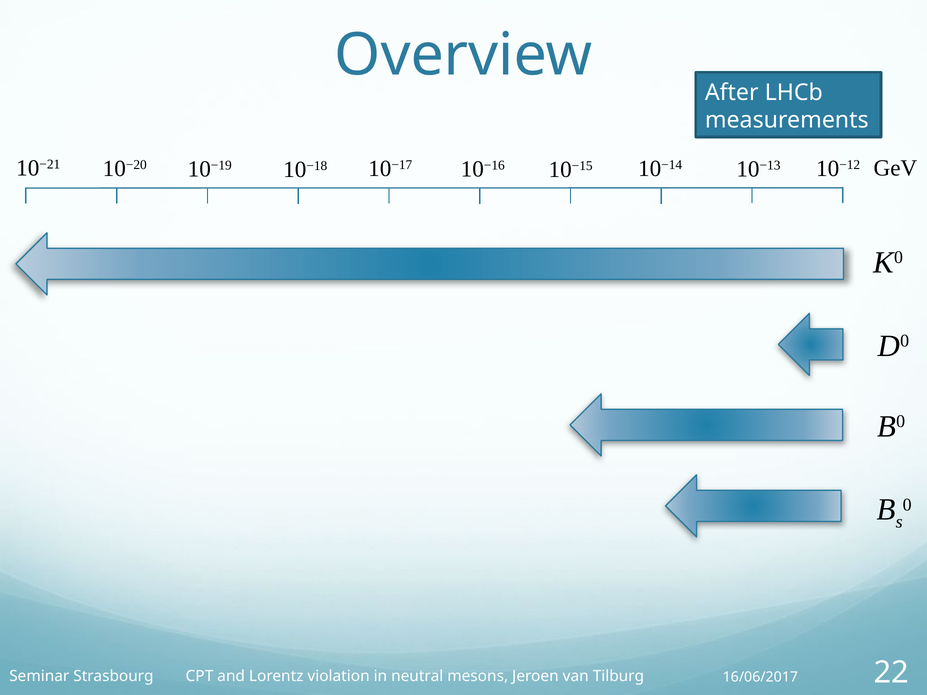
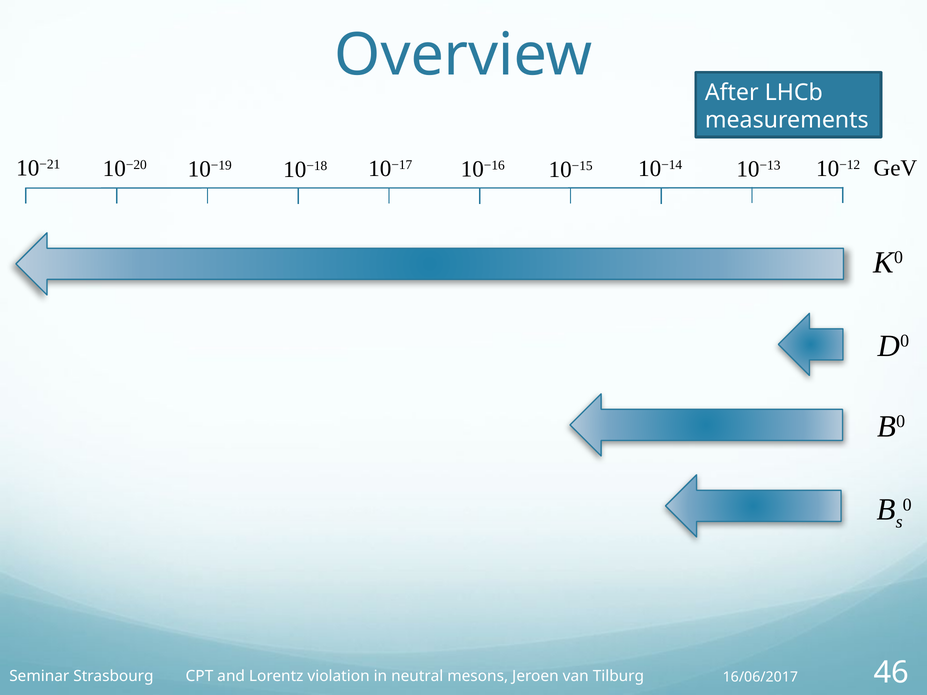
22: 22 -> 46 (891, 673)
